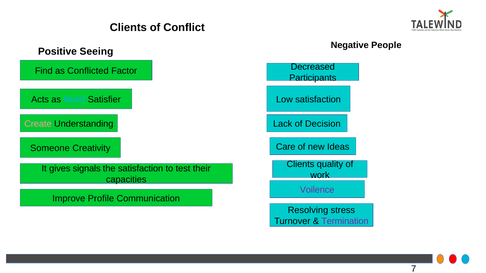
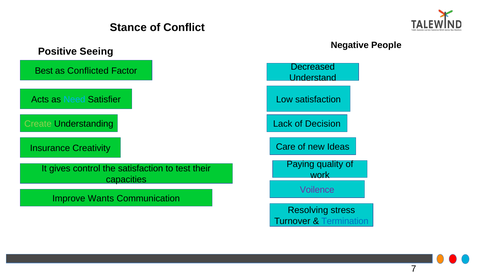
Clients: Clients -> Stance (128, 28)
Find: Find -> Best (44, 71)
Participants: Participants -> Understand (313, 78)
Create colour: pink -> light green (38, 124)
Someone: Someone -> Insurance (50, 148)
Clients: Clients -> Paying (300, 164)
signals: signals -> control (87, 169)
Profile: Profile -> Wants (101, 199)
Termination colour: purple -> blue (345, 221)
